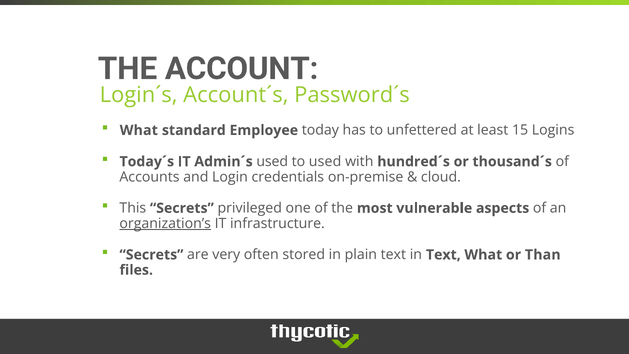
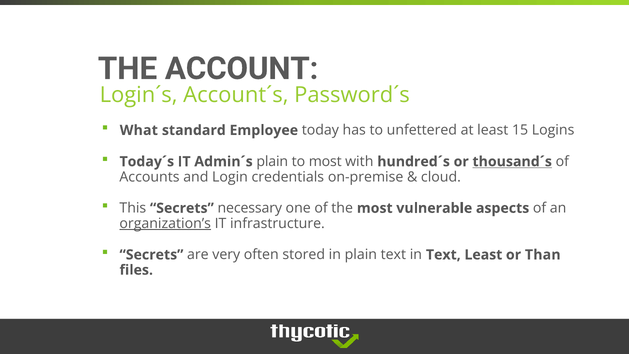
Admin´s used: used -> plain (272, 161)
to used: used -> most (325, 161)
thousand´s underline: none -> present (512, 161)
privileged: privileged -> necessary (250, 208)
Text What: What -> Least (483, 255)
